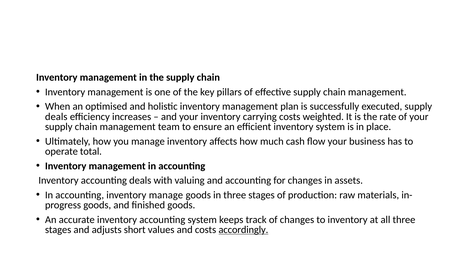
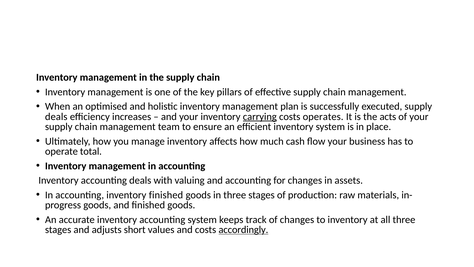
carrying underline: none -> present (260, 116)
weighted: weighted -> operates (323, 116)
rate: rate -> acts (388, 116)
inventory manage: manage -> finished (166, 195)
